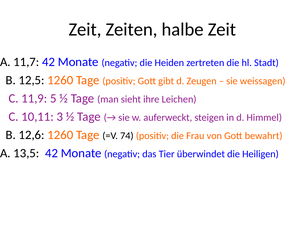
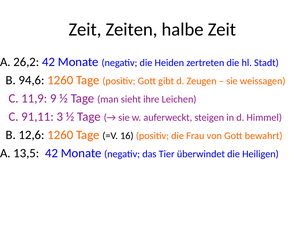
11,7: 11,7 -> 26,2 (26, 62)
12,5: 12,5 -> 94,6 (32, 80)
5: 5 -> 9 (53, 98)
10,11: 10,11 -> 91,11 (38, 117)
74: 74 -> 16 (127, 136)
